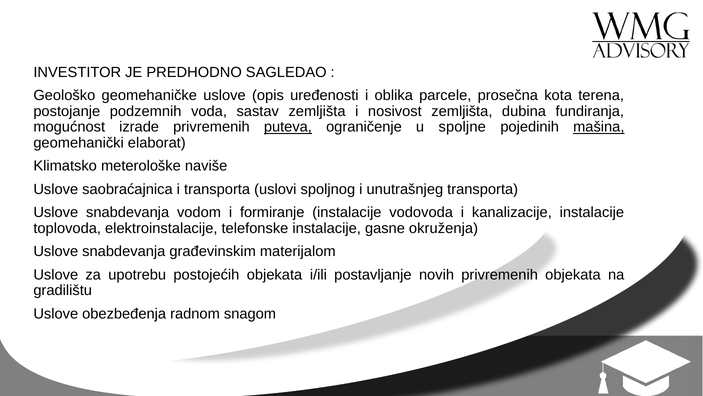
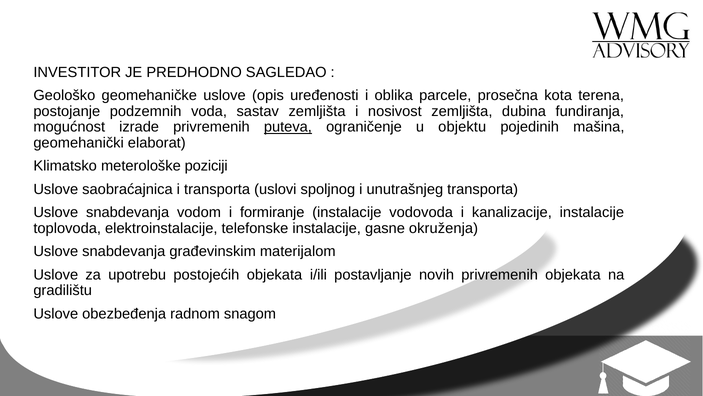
spoljne: spoljne -> objektu (462, 127)
mašina underline: present -> none (599, 127)
naviše: naviše -> poziciji (206, 166)
